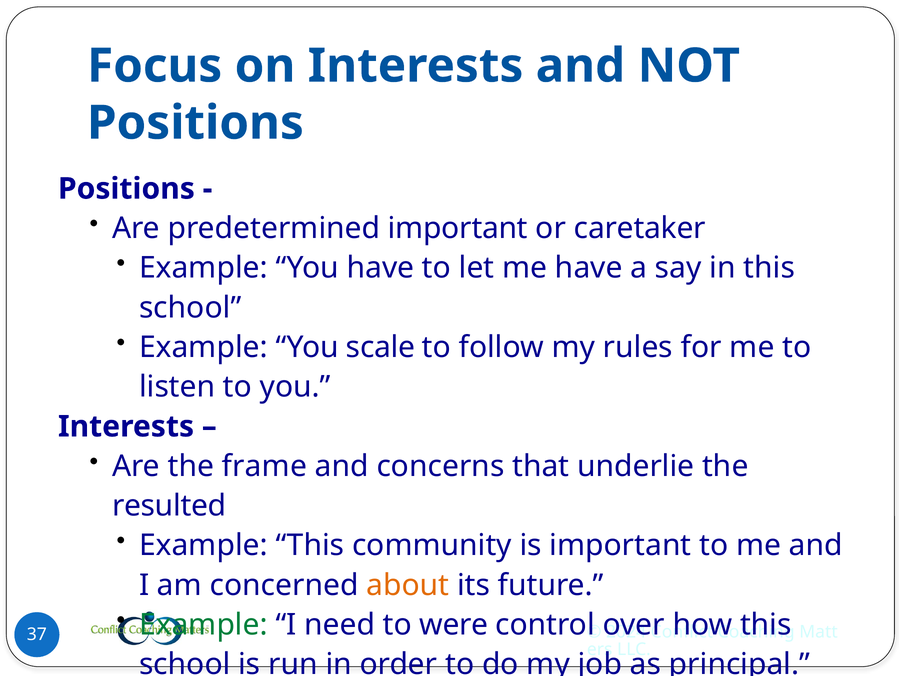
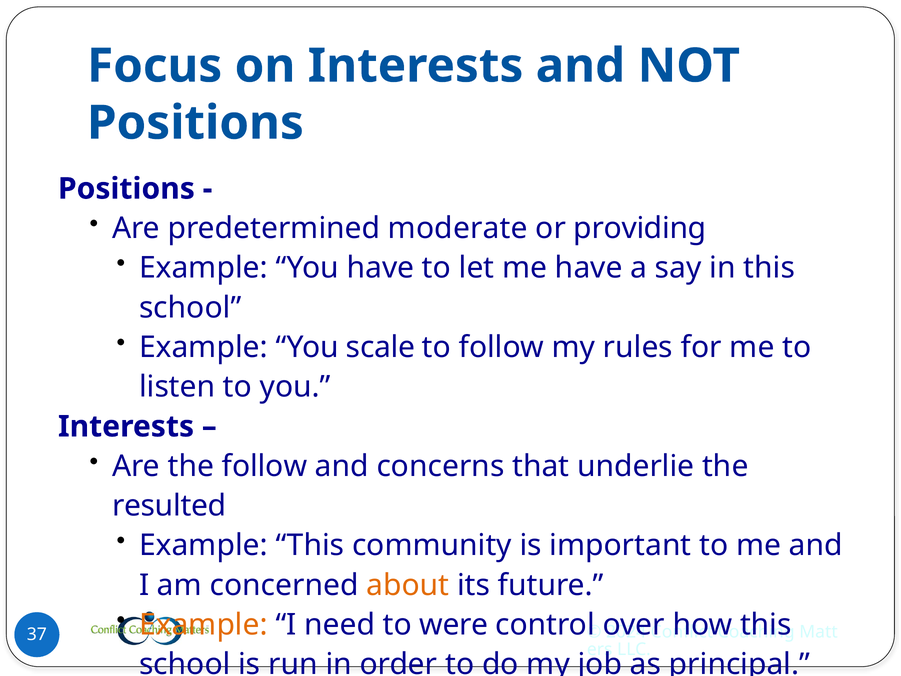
predetermined important: important -> moderate (458, 228)
caretaker: caretaker -> providing (640, 228)
the frame: frame -> follow (264, 466)
Example colour: green -> orange (203, 625)
